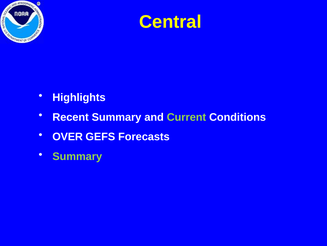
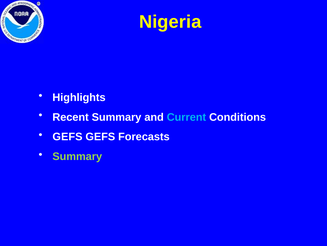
Central: Central -> Nigeria (170, 22)
Current colour: light green -> light blue (186, 117)
OVER: OVER -> GEFS (67, 136)
